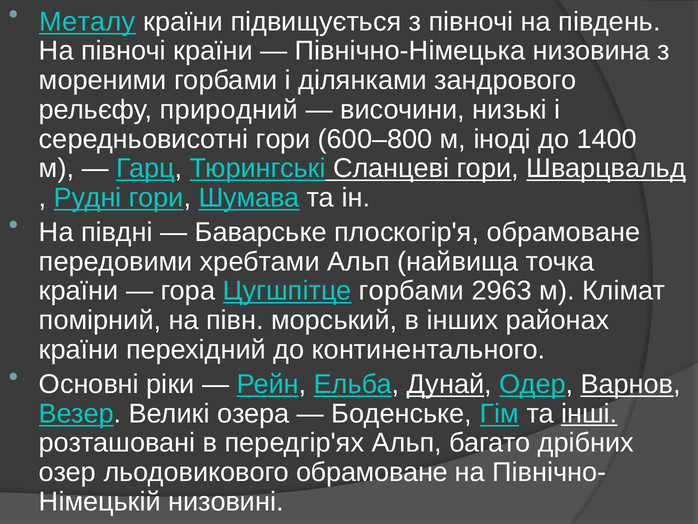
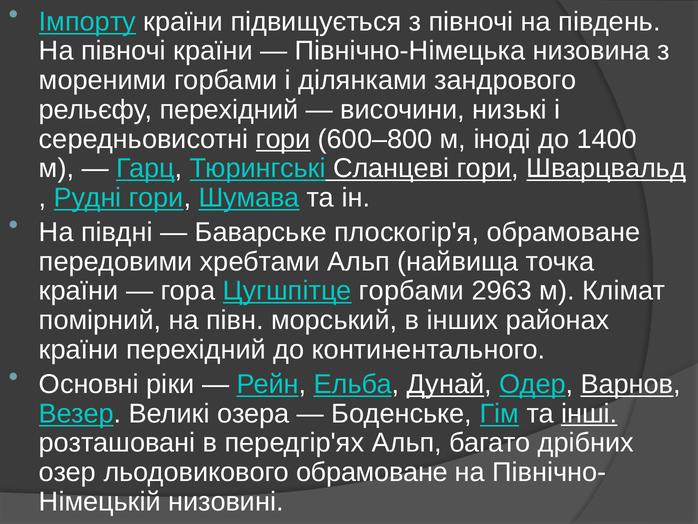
Металу: Металу -> Імпорту (88, 22)
рельєфу природний: природний -> перехідний (229, 110)
гори underline: none -> present (283, 139)
